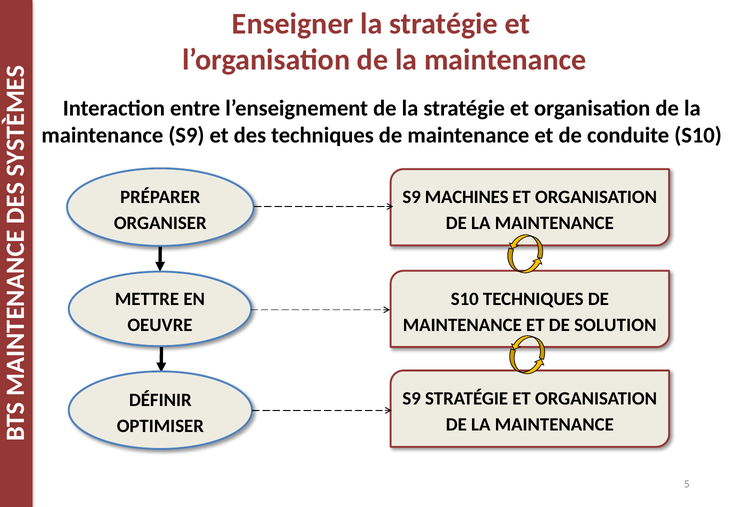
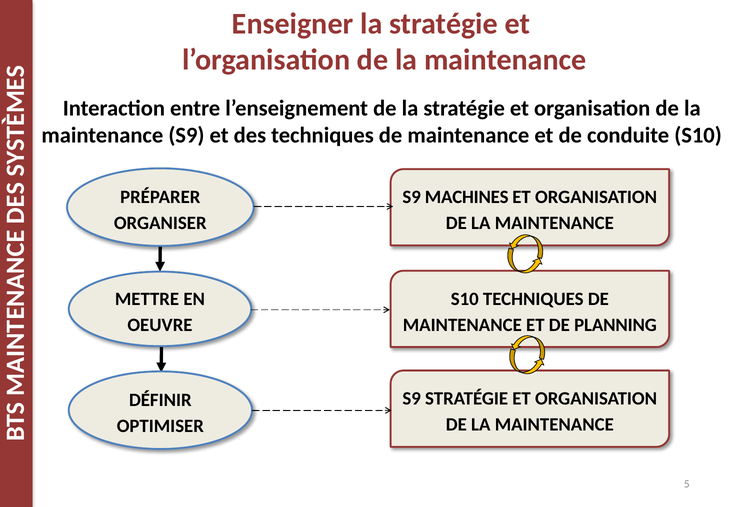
SOLUTION: SOLUTION -> PLANNING (616, 325)
